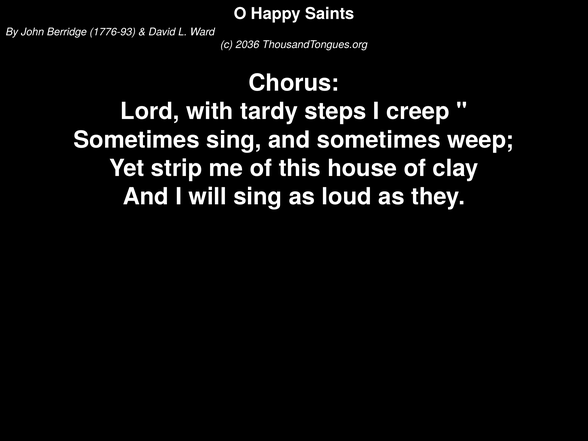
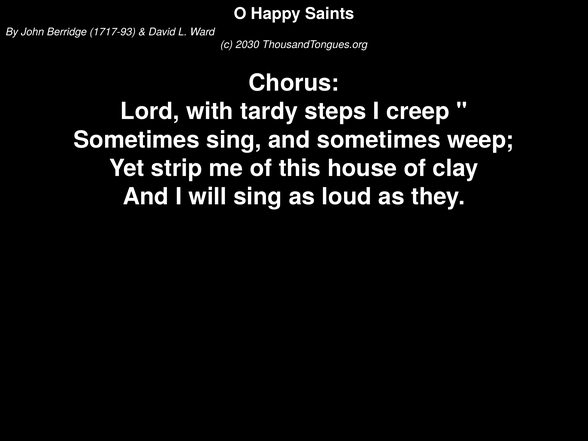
1776-93: 1776-93 -> 1717-93 (113, 32)
2036: 2036 -> 2030 (247, 45)
